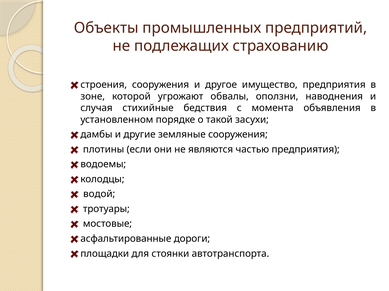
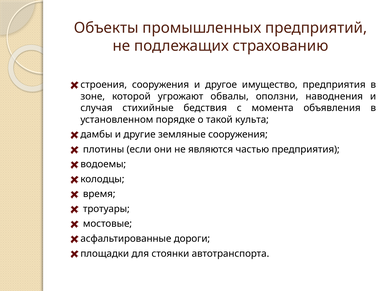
засухи: засухи -> культа (252, 120)
водой: водой -> время (99, 195)
